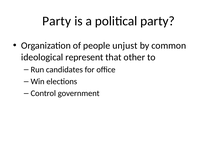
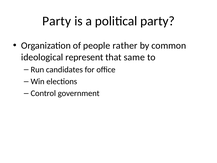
unjust: unjust -> rather (125, 46)
other: other -> same (134, 57)
